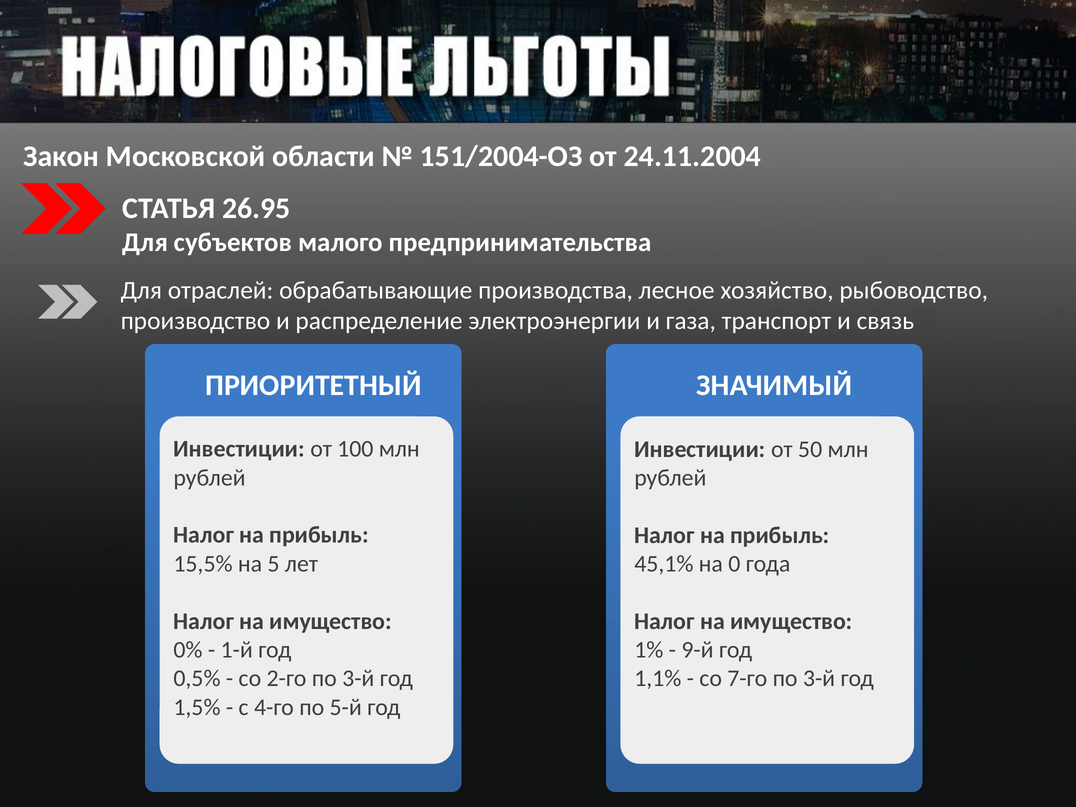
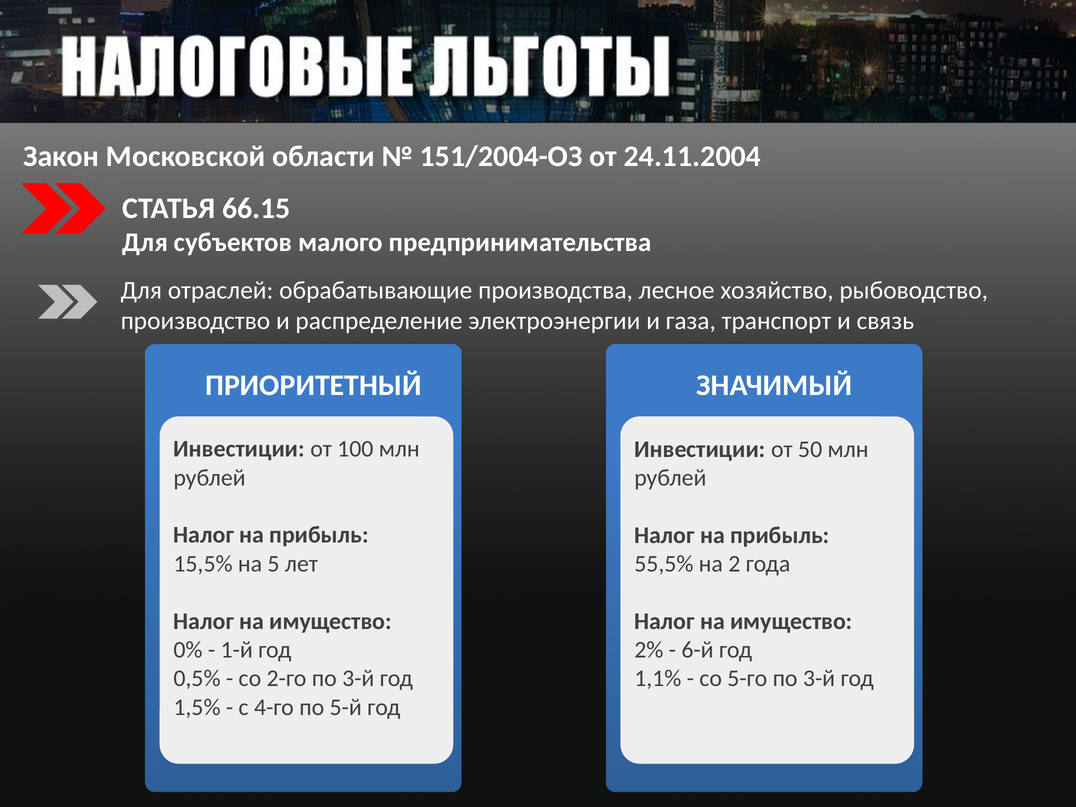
26.95: 26.95 -> 66.15 (256, 209)
45,1%: 45,1% -> 55,5% (664, 564)
0: 0 -> 2 (734, 564)
1%: 1% -> 2% (649, 650)
9-й: 9-й -> 6-й (698, 650)
7-го: 7-го -> 5-го (747, 679)
